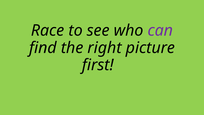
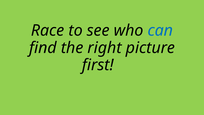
can colour: purple -> blue (160, 30)
